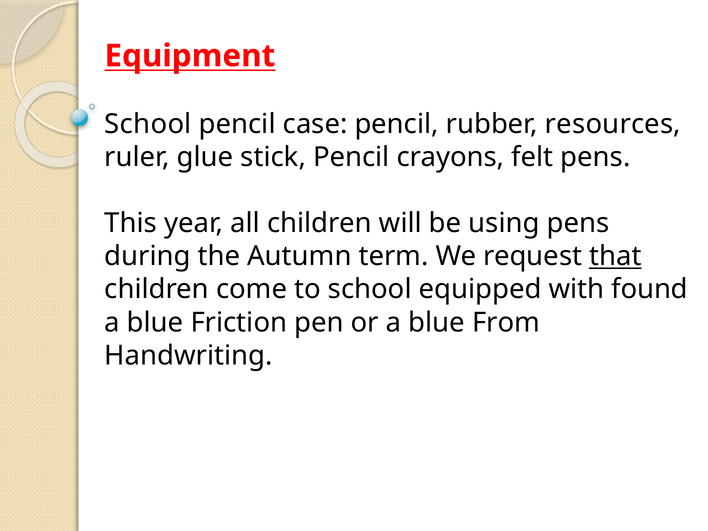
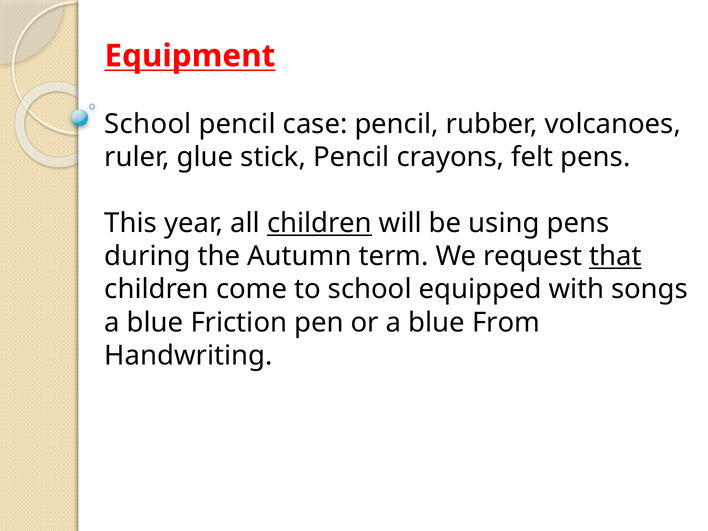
resources: resources -> volcanoes (613, 124)
children underline: none -> present (320, 223)
found: found -> songs (650, 289)
